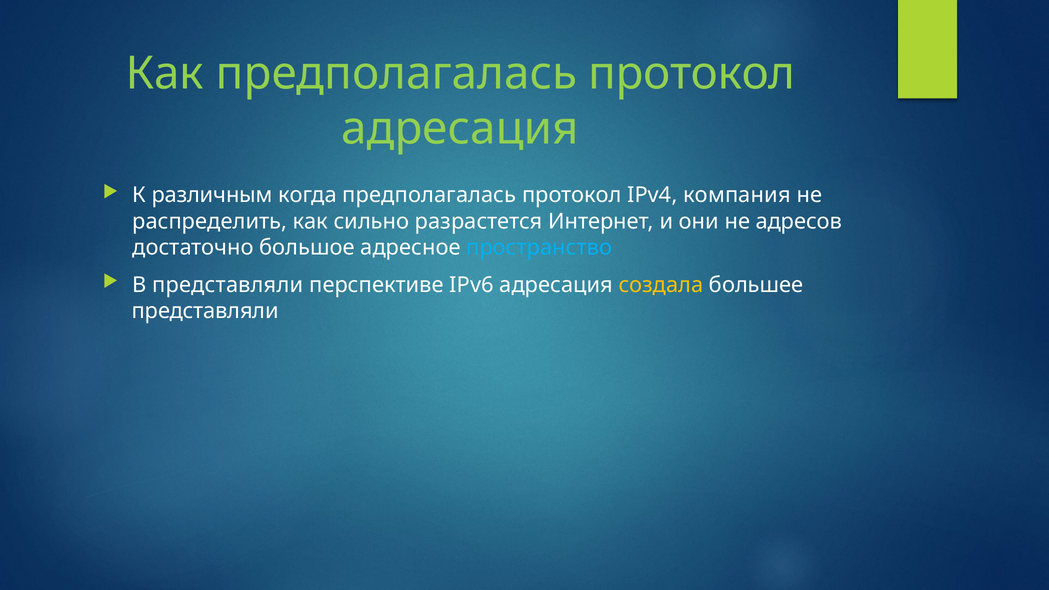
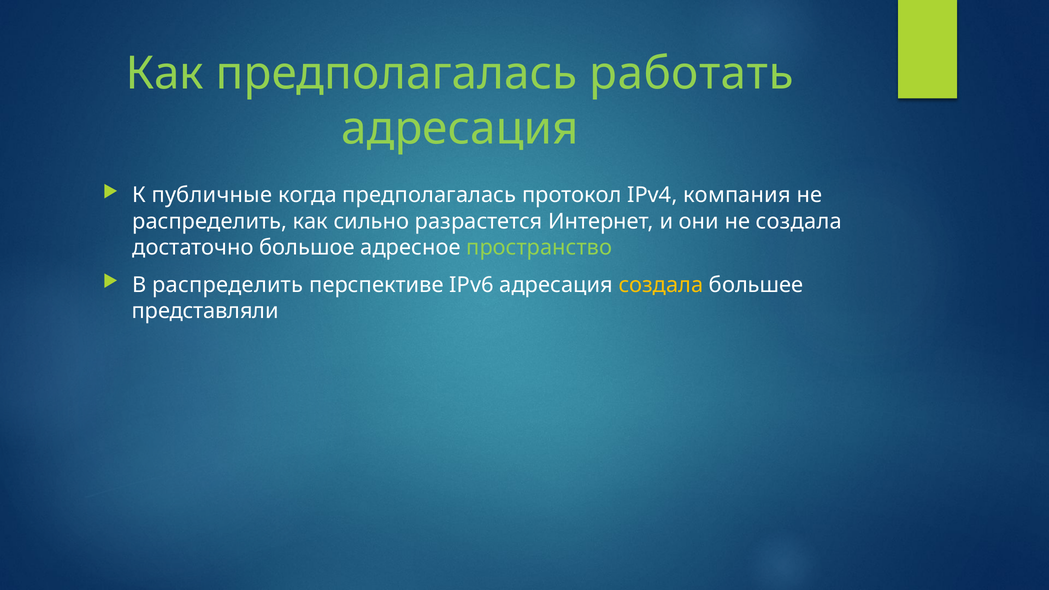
Как предполагалась протокол: протокол -> работать (691, 74)
различным: различным -> публичные (212, 195)
не адресов: адресов -> создала (799, 221)
пространство colour: light blue -> light green (539, 248)
В представляли: представляли -> распределить (228, 285)
